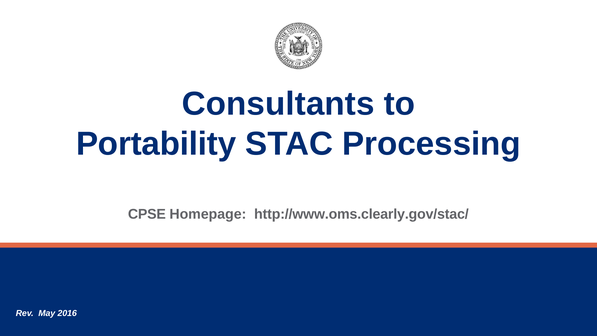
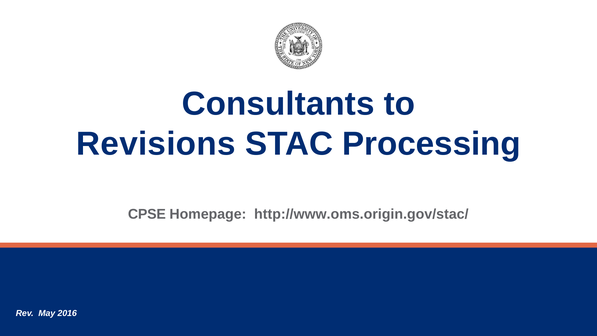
Portability: Portability -> Revisions (156, 144)
http://www.oms.clearly.gov/stac/: http://www.oms.clearly.gov/stac/ -> http://www.oms.origin.gov/stac/ (361, 214)
